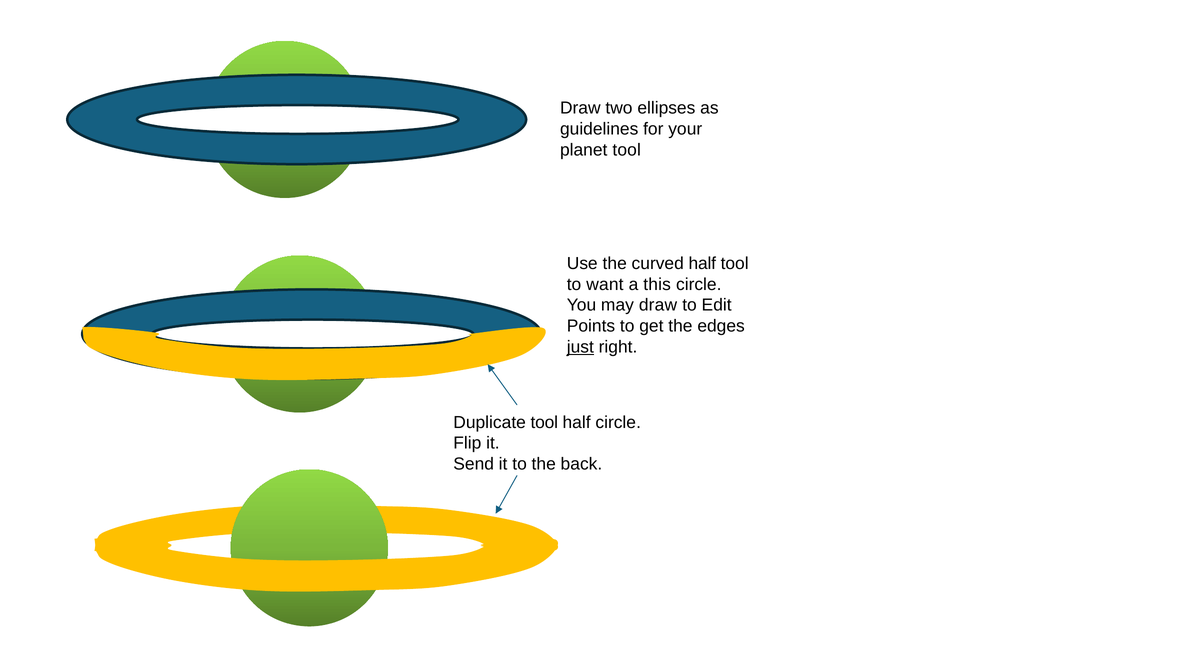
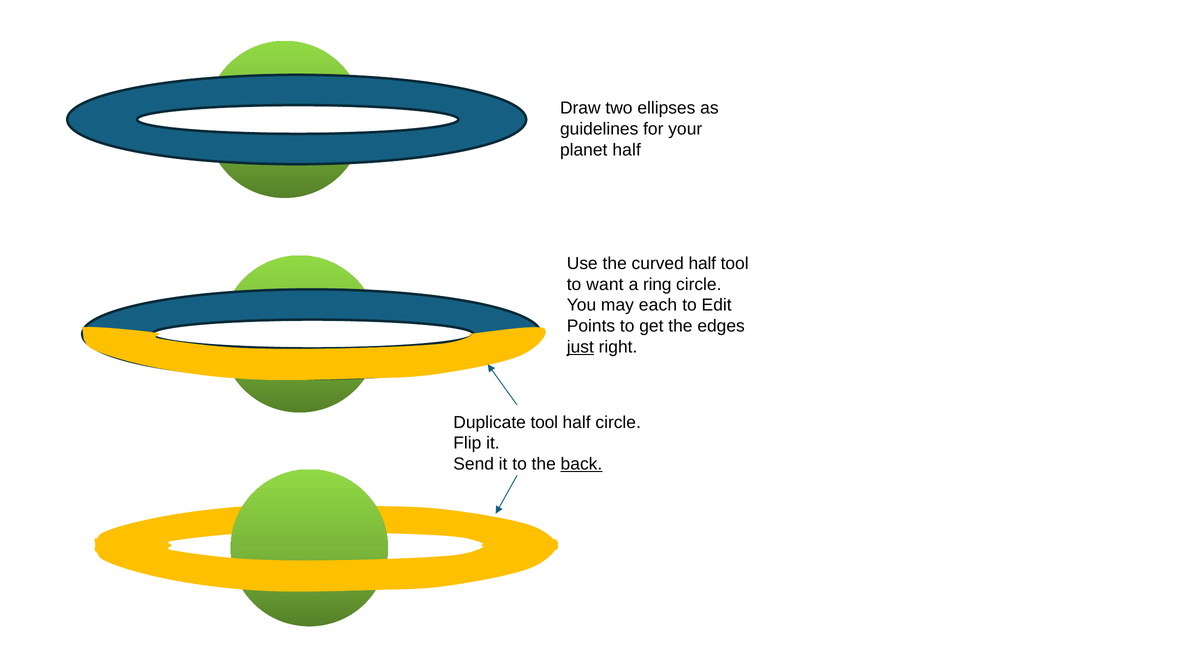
planet tool: tool -> half (627, 150)
this: this -> ring (657, 285)
may draw: draw -> each (658, 305)
back underline: none -> present (581, 464)
